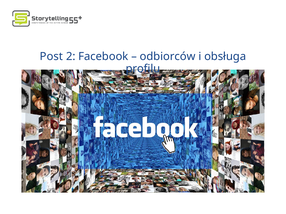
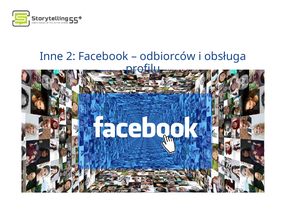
Post: Post -> Inne (51, 57)
